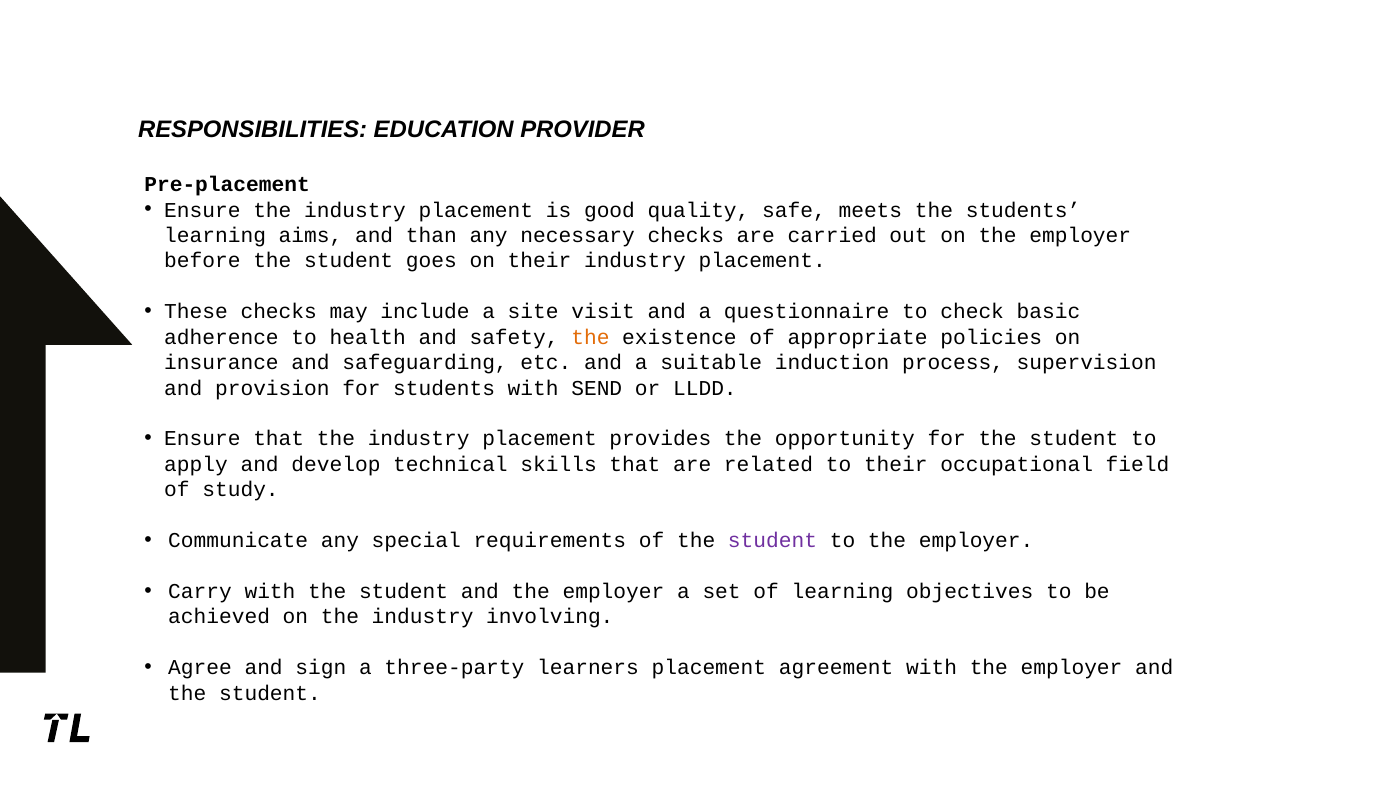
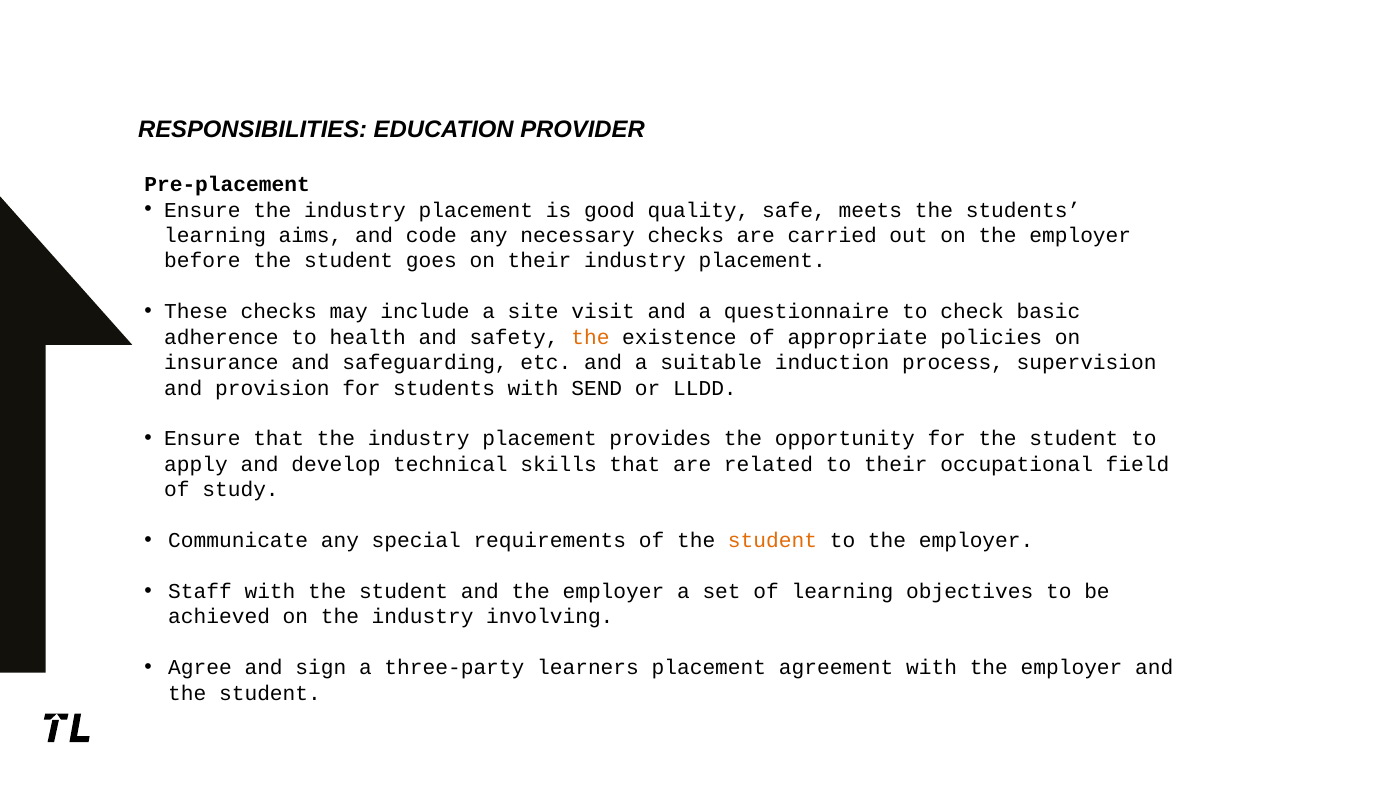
than: than -> code (431, 236)
student colour: purple -> orange (772, 541)
Carry: Carry -> Staff (200, 592)
